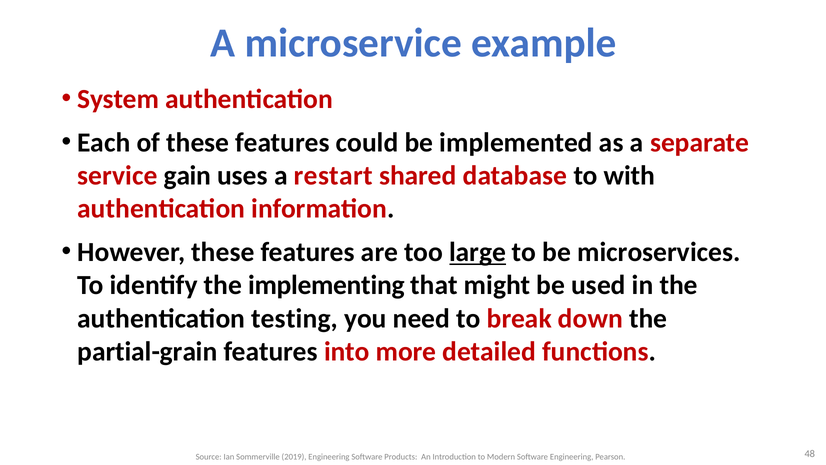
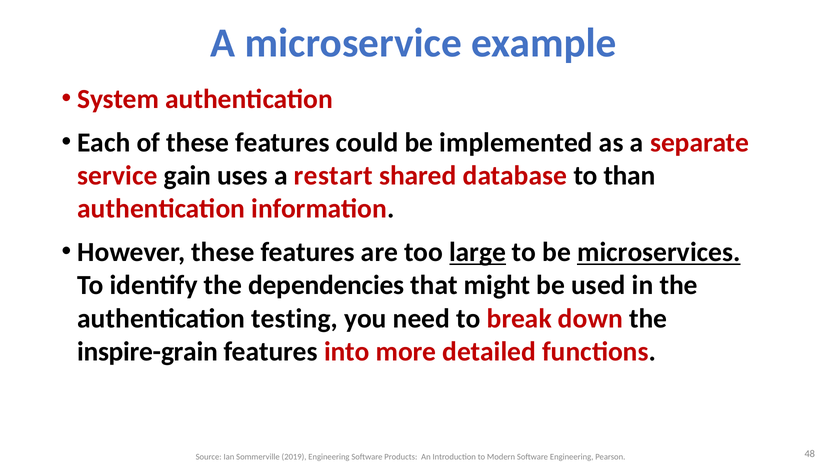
with: with -> than (630, 176)
microservices underline: none -> present (659, 252)
implementing: implementing -> dependencies (326, 285)
partial-grain: partial-grain -> inspire-grain (148, 351)
